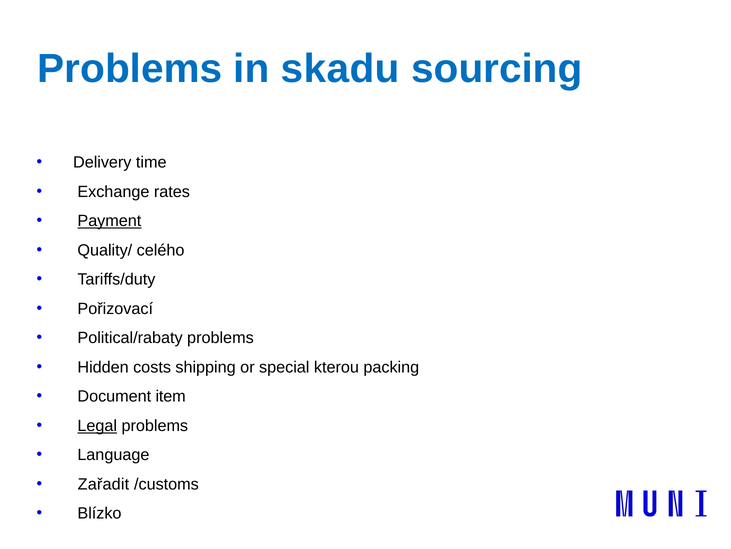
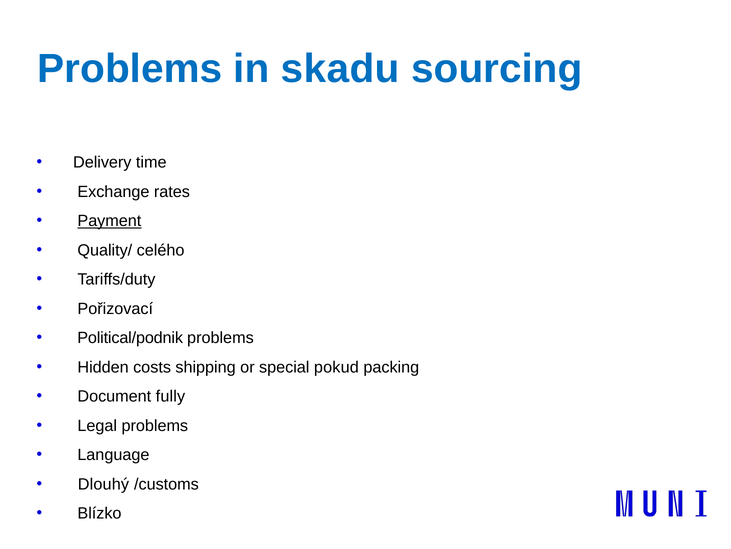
Political/rabaty: Political/rabaty -> Political/podnik (130, 338)
kterou: kterou -> pokud (336, 367)
item: item -> fully (170, 396)
Legal underline: present -> none (97, 425)
Zařadit: Zařadit -> Dlouhý (103, 484)
